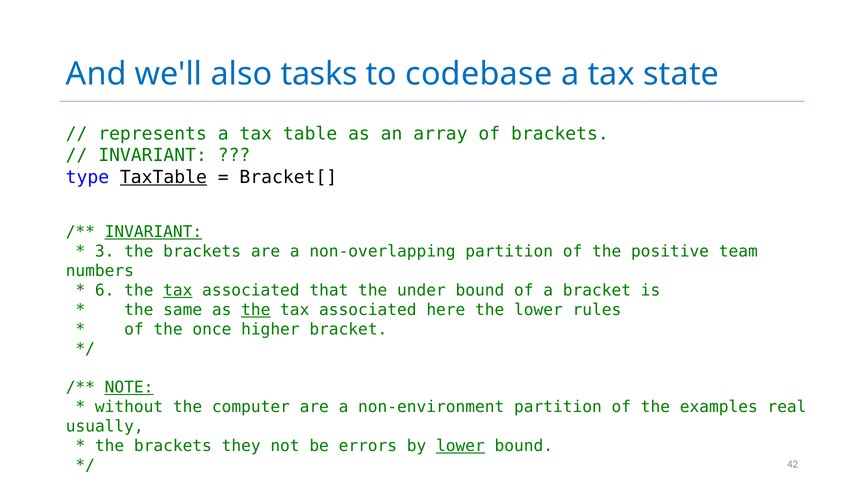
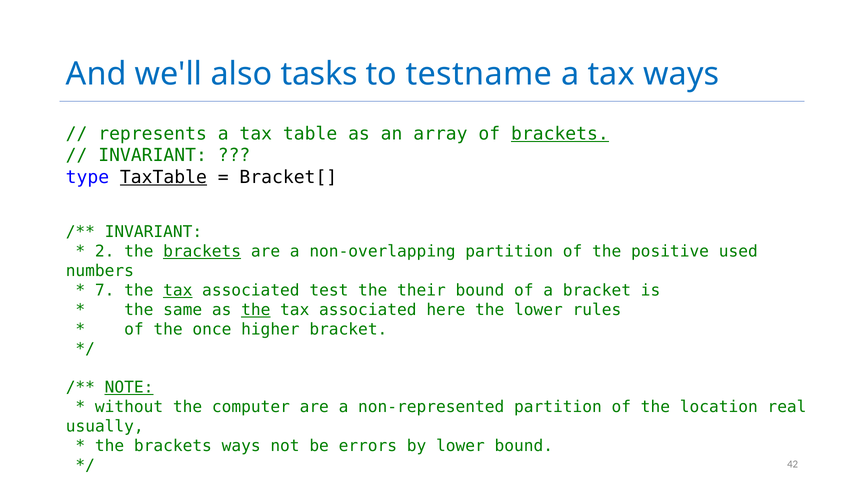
codebase: codebase -> testname (479, 74)
tax state: state -> ways (681, 74)
brackets underline: none -> present (560, 134)
INVARIANT underline: present -> none (153, 232)
3: 3 -> 2 (105, 252)
brackets underline: none -> present (202, 252)
team: team -> used (738, 252)
6: 6 -> 7 (105, 290)
that: that -> test (329, 290)
under: under -> their (421, 290)
non-environment: non-environment -> non-represented (431, 407)
examples: examples -> location (719, 407)
brackets they: they -> ways (241, 446)
lower underline: present -> none (460, 446)
